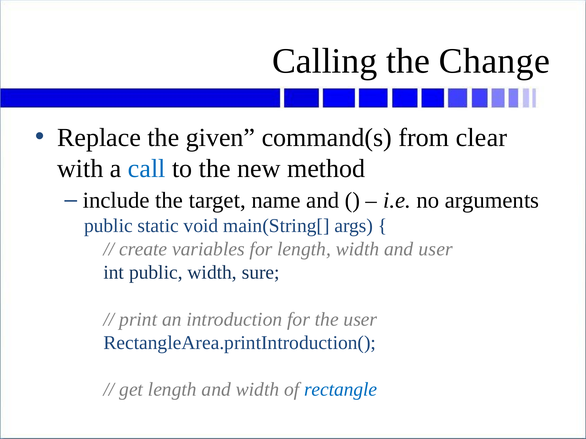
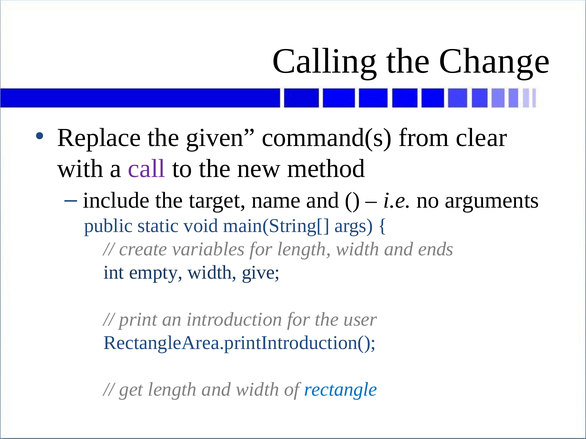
call colour: blue -> purple (147, 169)
and user: user -> ends (436, 249)
int public: public -> empty (156, 273)
sure: sure -> give (261, 273)
